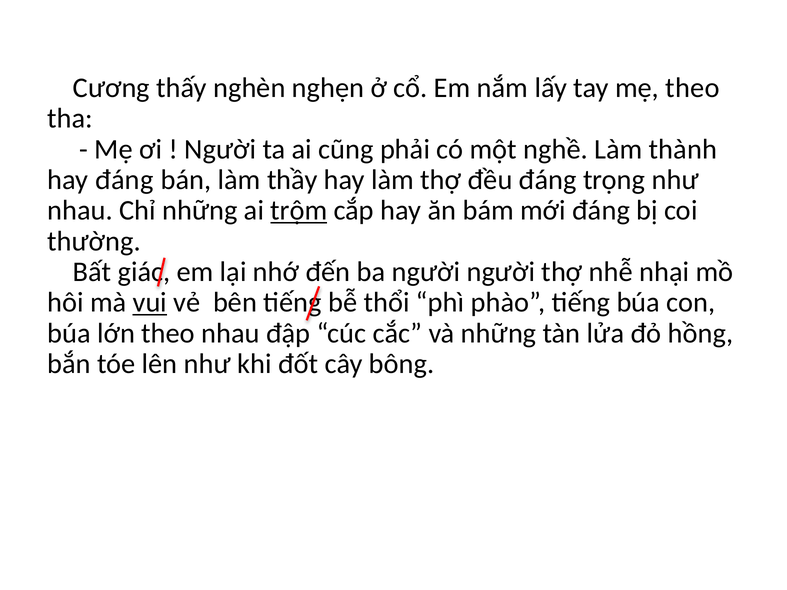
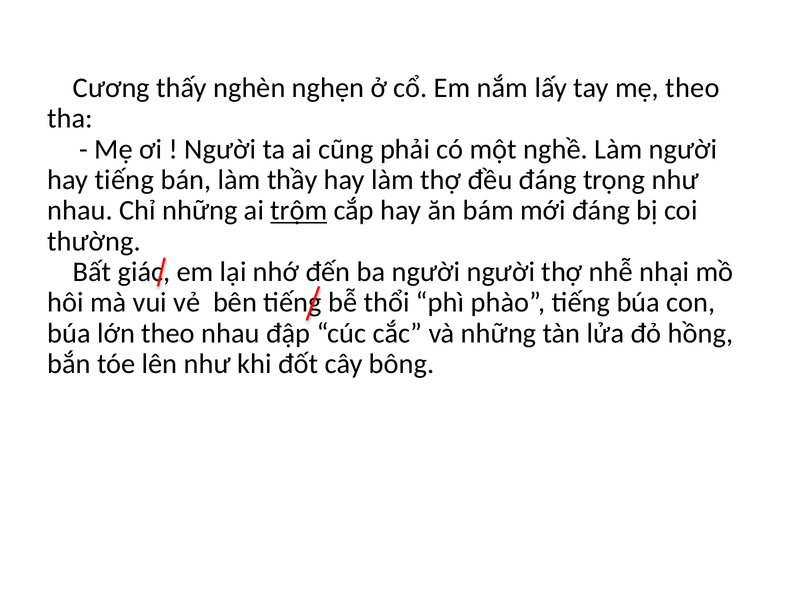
Làm thành: thành -> người (683, 149)
hay đáng: đáng -> tiếng (124, 180)
vui underline: present -> none (150, 303)
